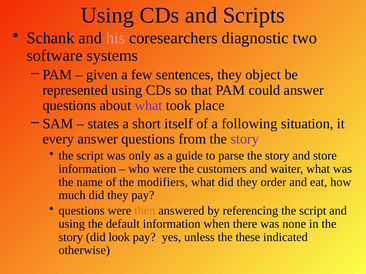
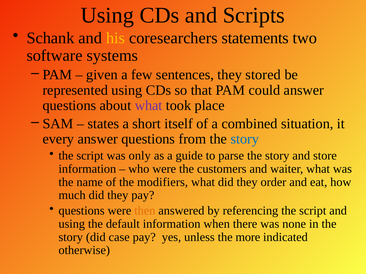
his colour: pink -> yellow (116, 38)
diagnostic: diagnostic -> statements (255, 38)
object: object -> stored (263, 75)
following: following -> combined (250, 124)
story colour: purple -> blue (245, 139)
look: look -> case (119, 237)
these: these -> more (248, 237)
